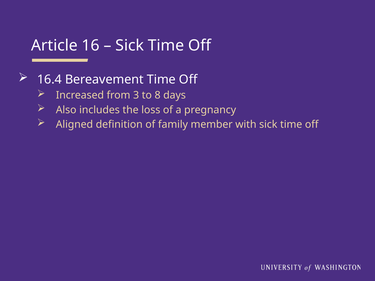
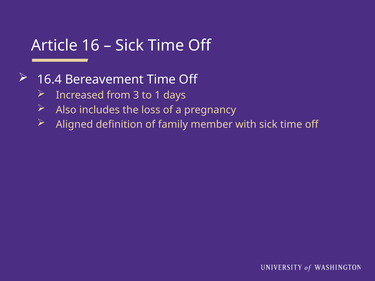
8: 8 -> 1 (158, 95)
